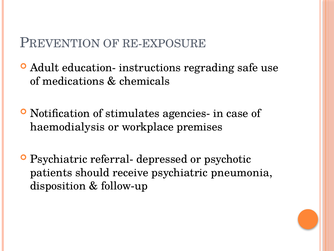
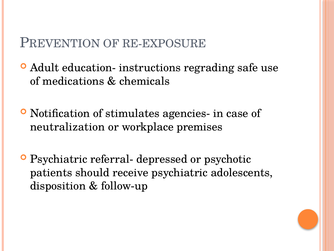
haemodialysis: haemodialysis -> neutralization (67, 127)
pneumonia: pneumonia -> adolescents (242, 172)
